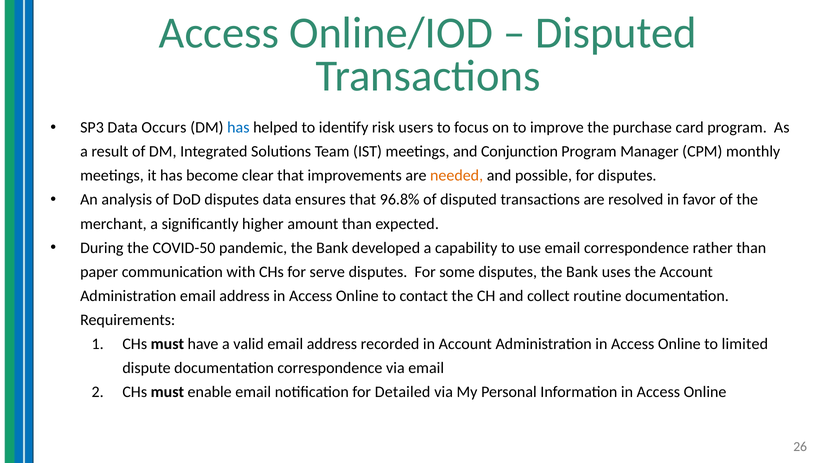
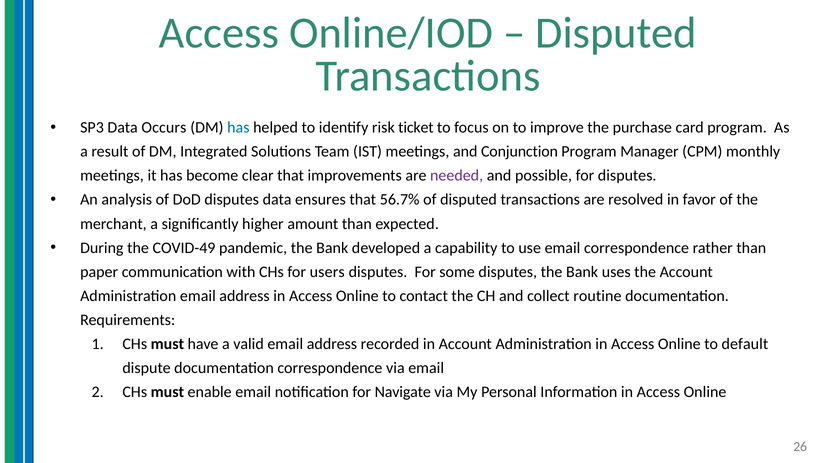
users: users -> ticket (416, 128)
needed colour: orange -> purple (457, 175)
96.8%: 96.8% -> 56.7% (400, 199)
COVID-50: COVID-50 -> COVID-49 (184, 247)
serve: serve -> users (327, 271)
limited: limited -> default (745, 343)
Detailed: Detailed -> Navigate (403, 391)
